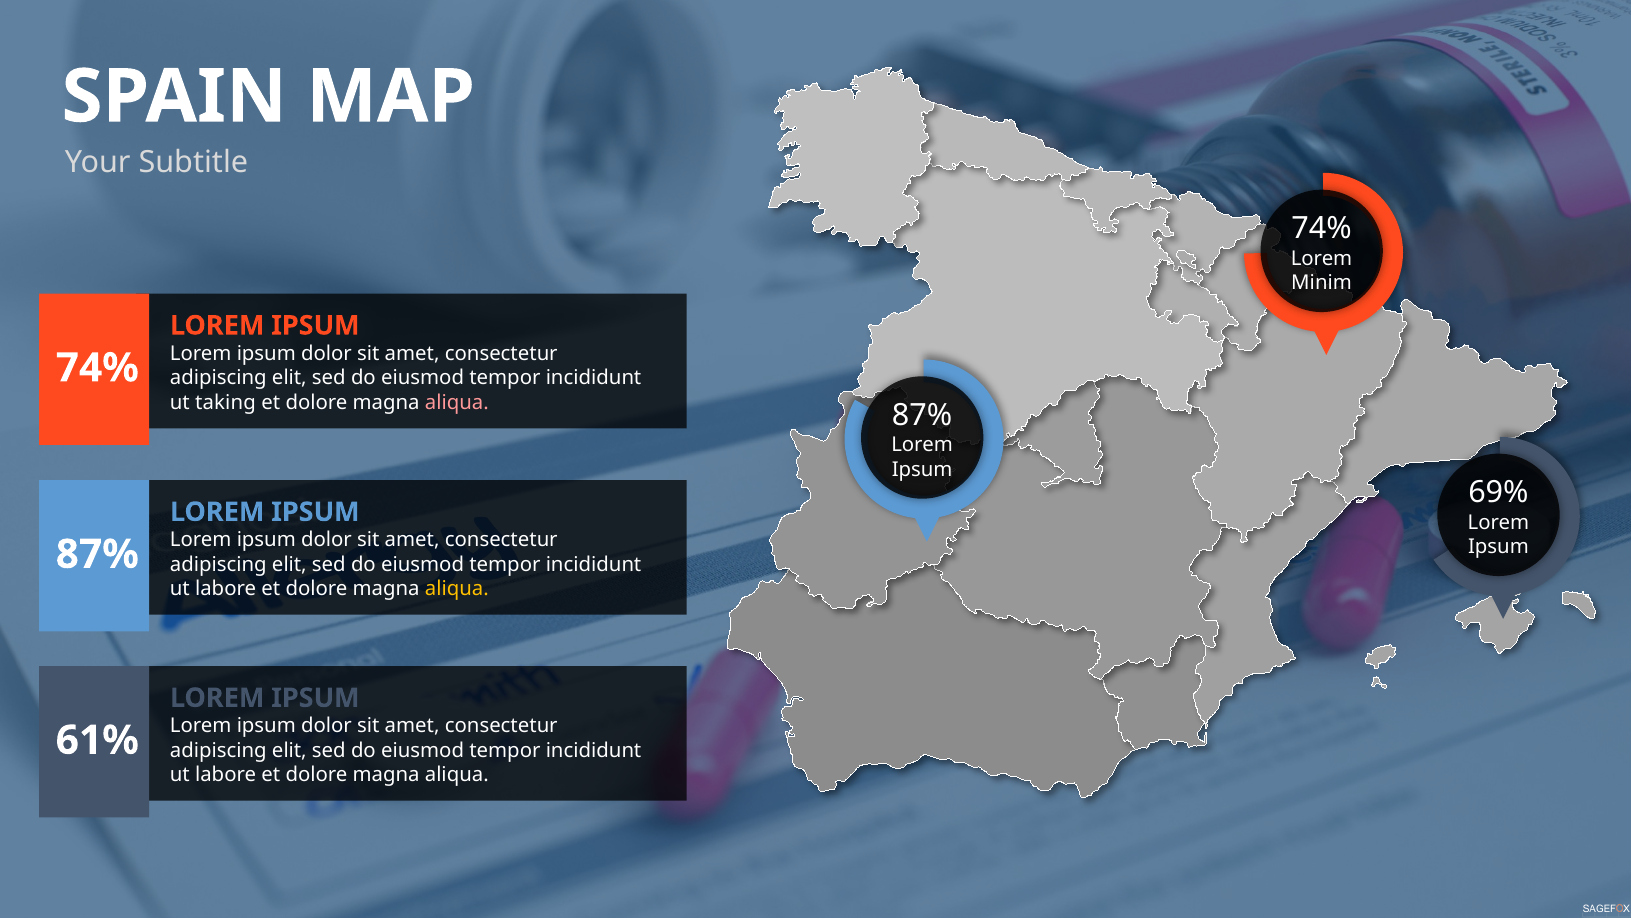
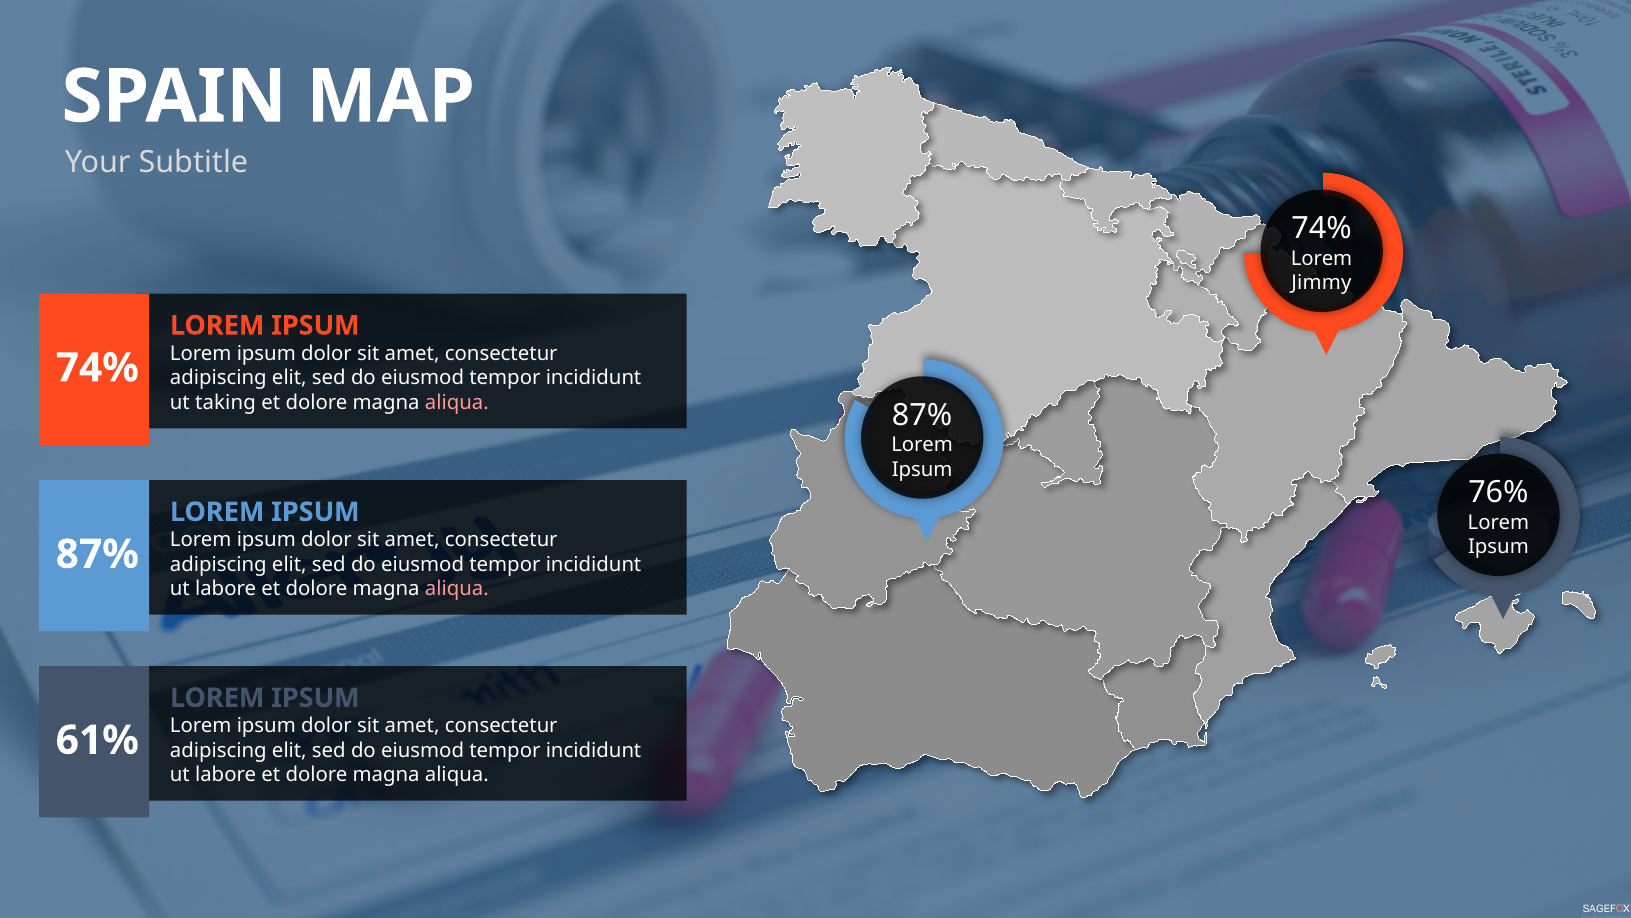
Minim: Minim -> Jimmy (1322, 283)
69%: 69% -> 76% (1498, 492)
aliqua colour: yellow -> pink (457, 589)
